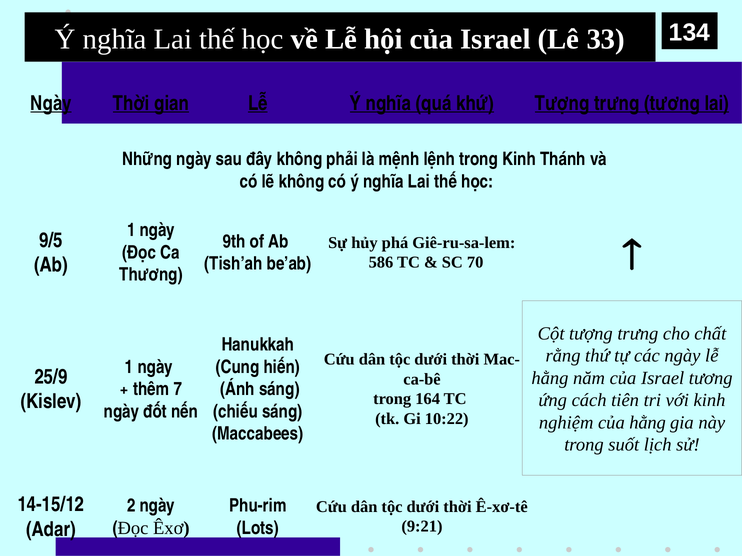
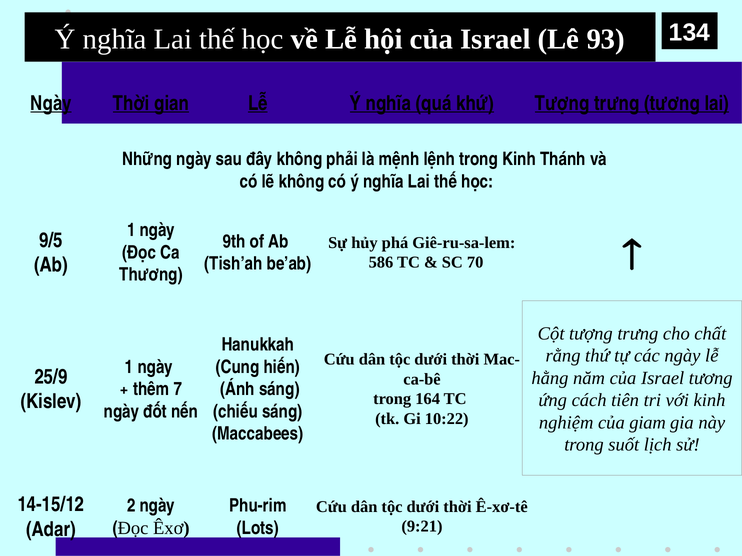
33: 33 -> 93 (606, 39)
của hằng: hằng -> giam (648, 423)
